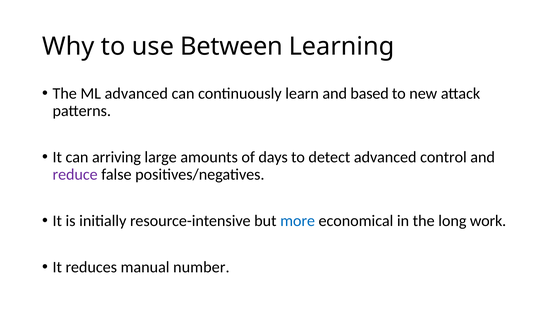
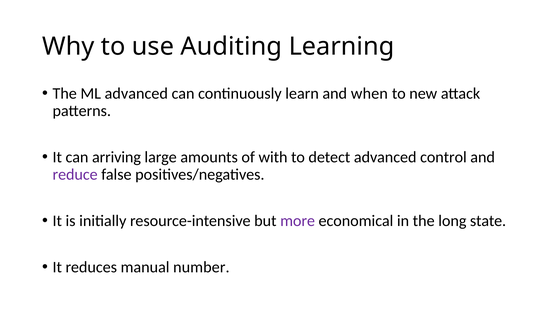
Between: Between -> Auditing (231, 46)
based: based -> when (369, 93)
days: days -> with (273, 157)
more colour: blue -> purple (298, 221)
work: work -> state (488, 221)
